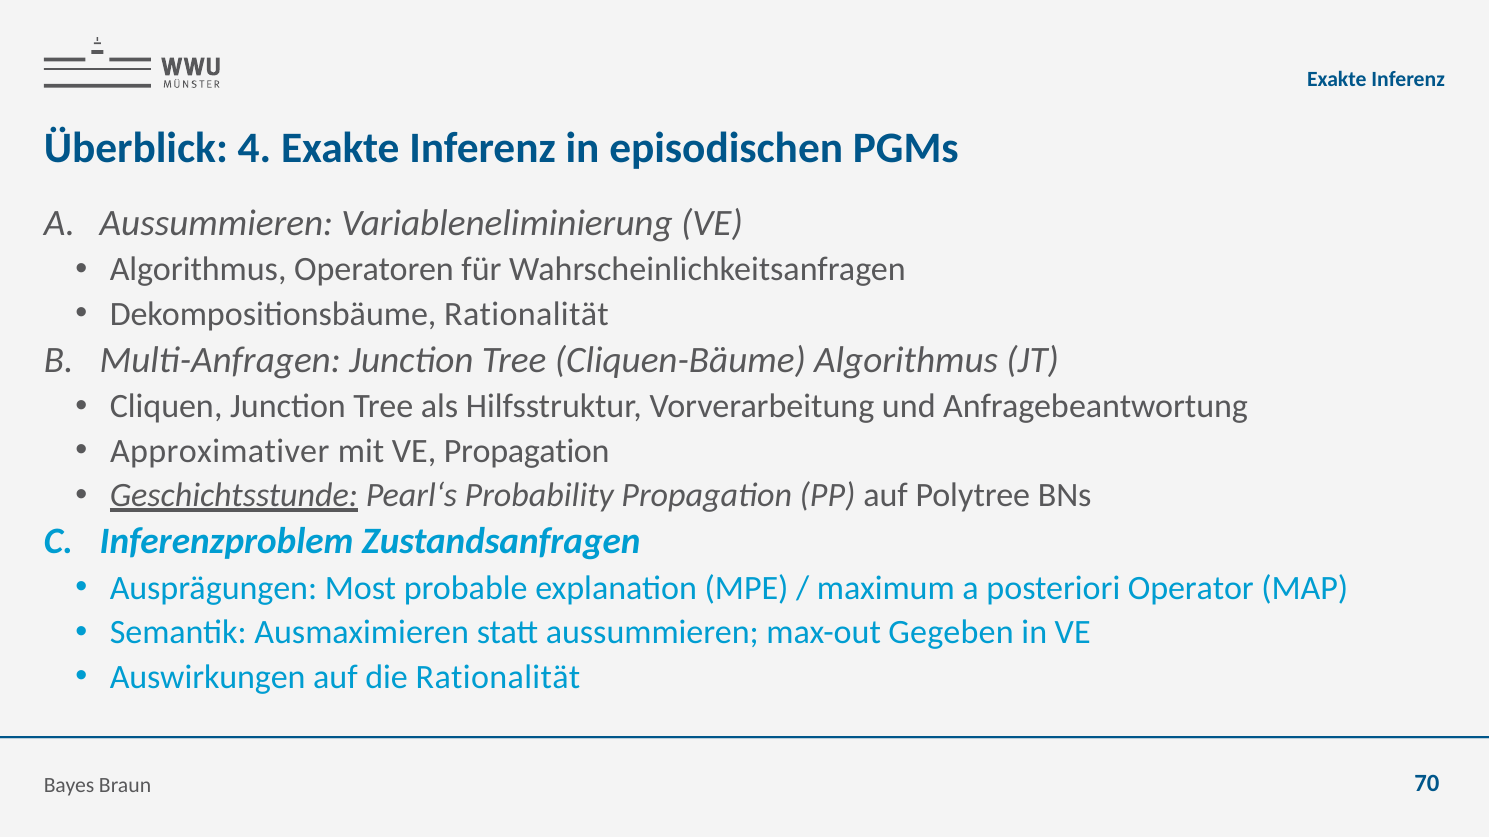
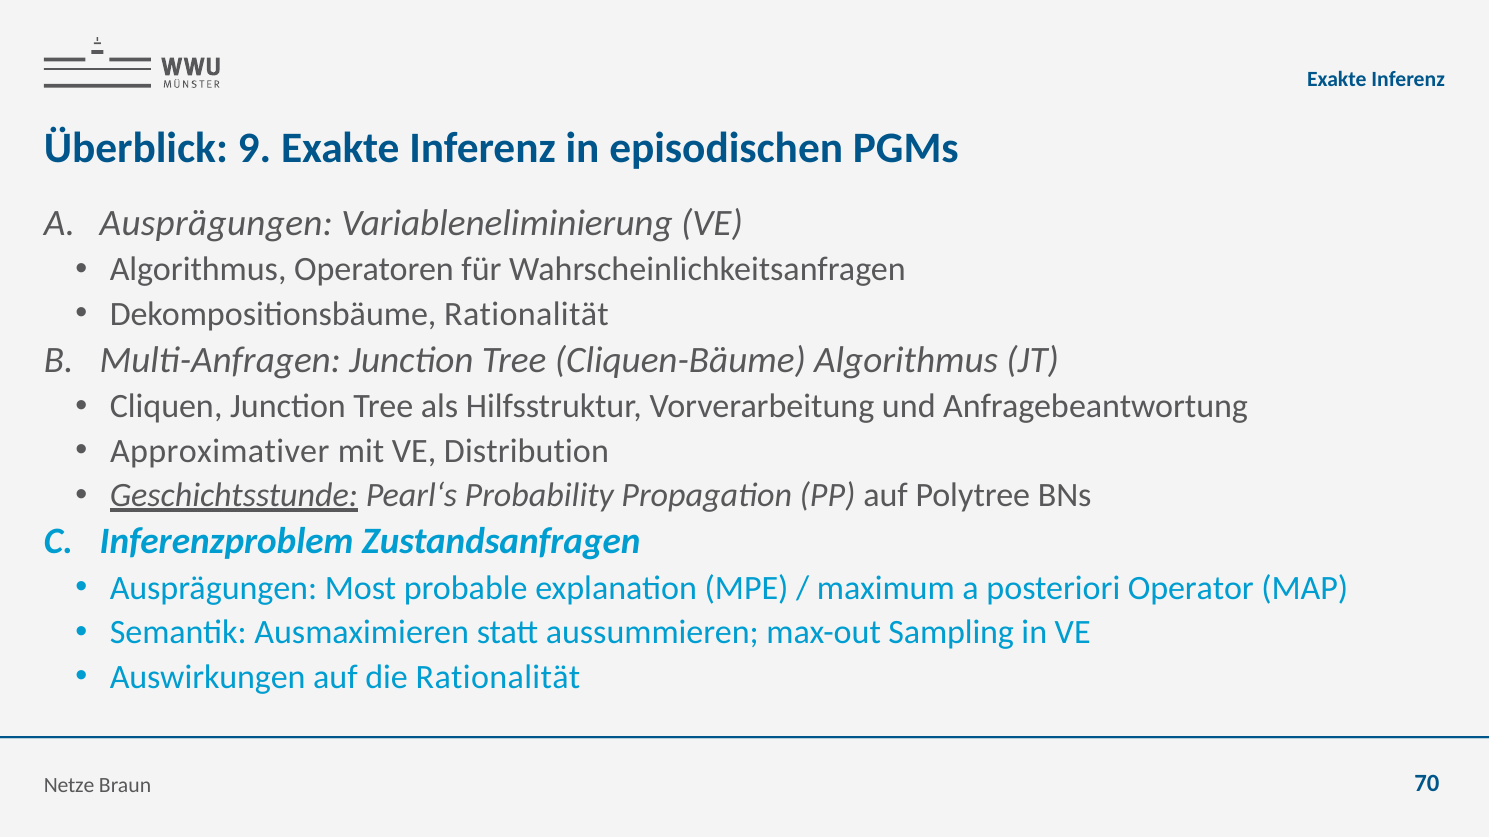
4: 4 -> 9 (254, 148)
A Aussummieren: Aussummieren -> Ausprägungen (216, 223)
VE Propagation: Propagation -> Distribution (526, 451)
Gegeben: Gegeben -> Sampling (951, 632)
Bayes: Bayes -> Netze (69, 785)
